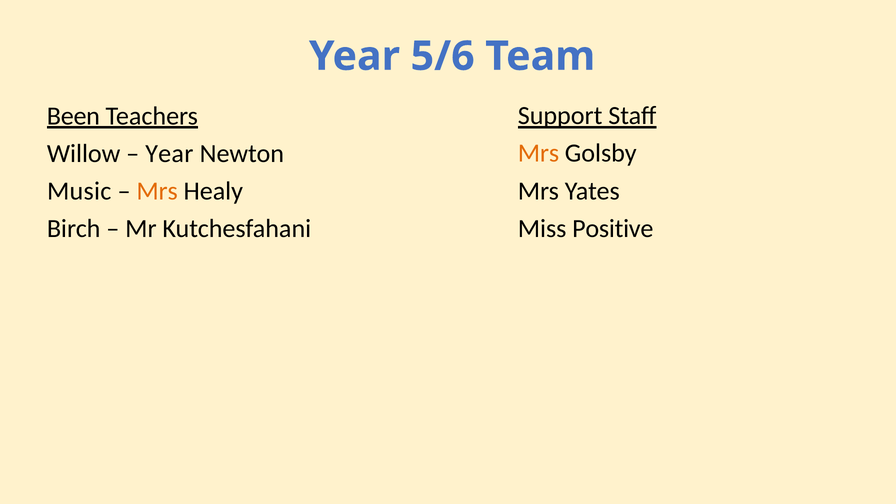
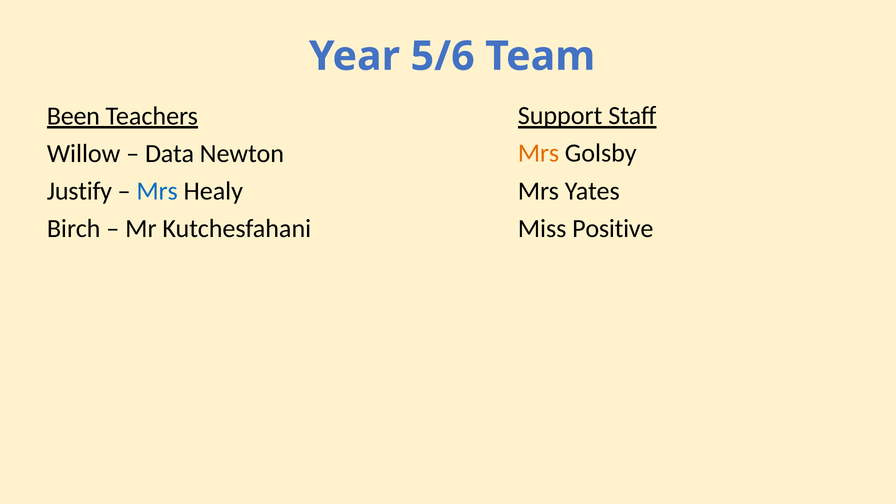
Year: Year -> Data (170, 153)
Music: Music -> Justify (79, 191)
Mrs colour: orange -> blue (157, 191)
